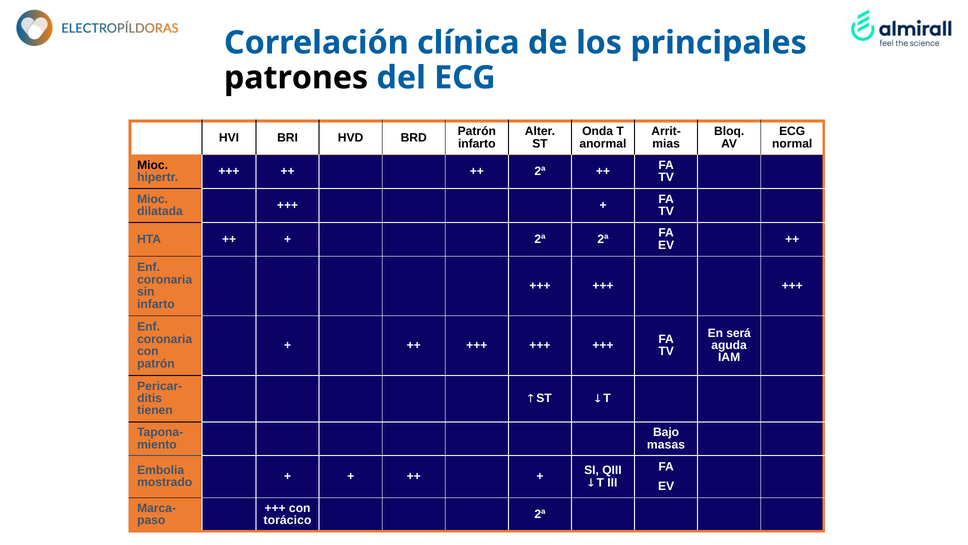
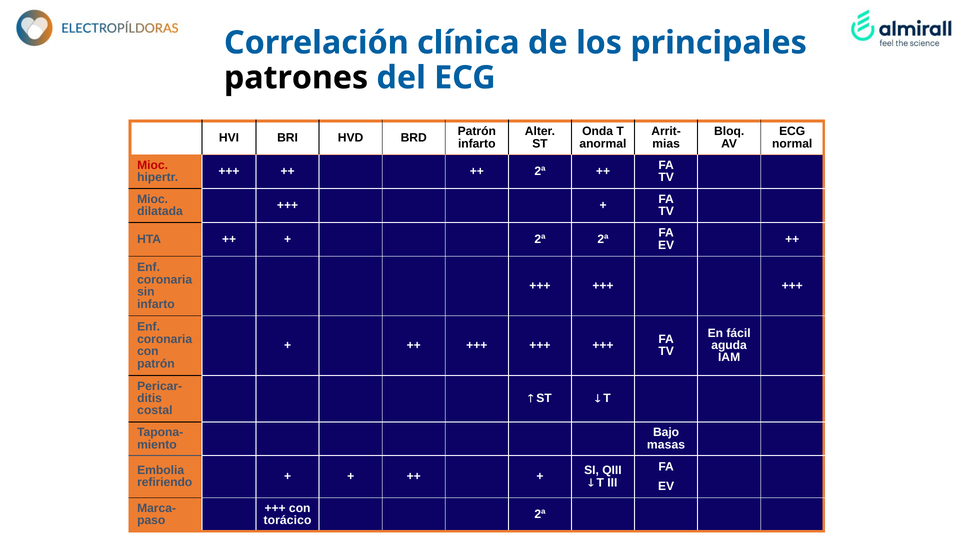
Mioc colour: black -> red (153, 165)
será: será -> fácil (739, 333)
tienen: tienen -> costal (155, 410)
mostrado: mostrado -> refiriendo (165, 482)
